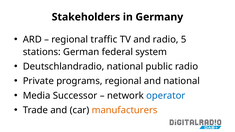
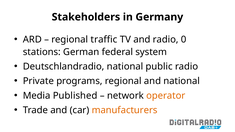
5: 5 -> 0 (184, 39)
Successor: Successor -> Published (75, 96)
operator colour: blue -> orange (166, 96)
